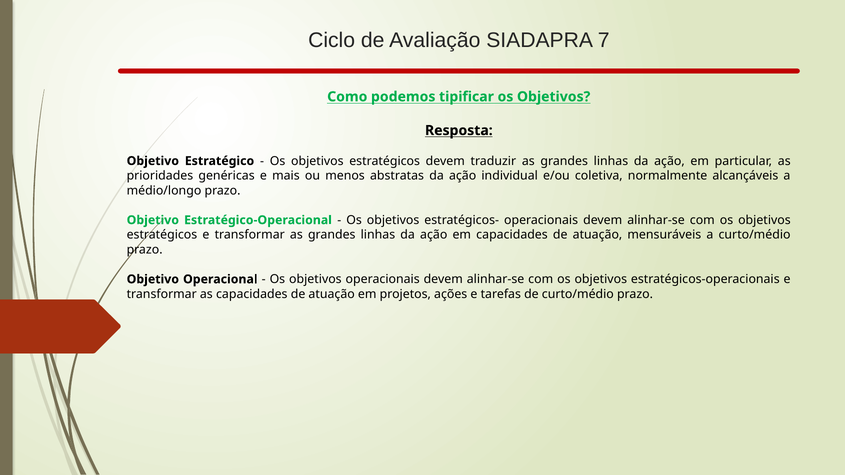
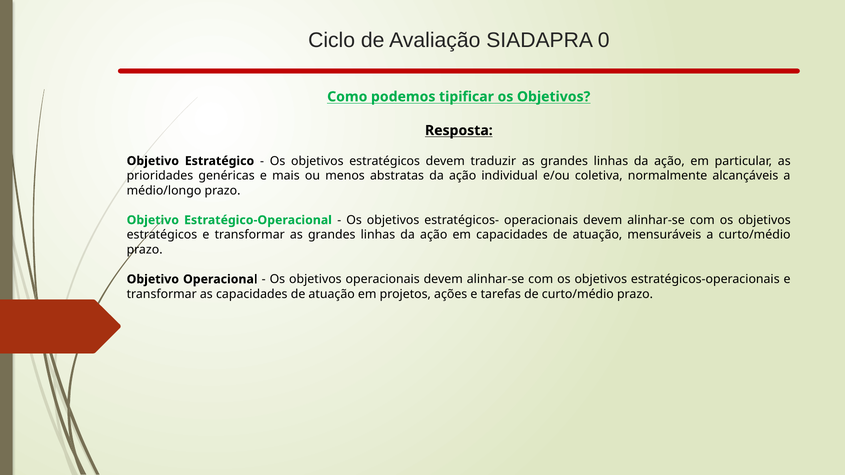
7: 7 -> 0 (604, 40)
